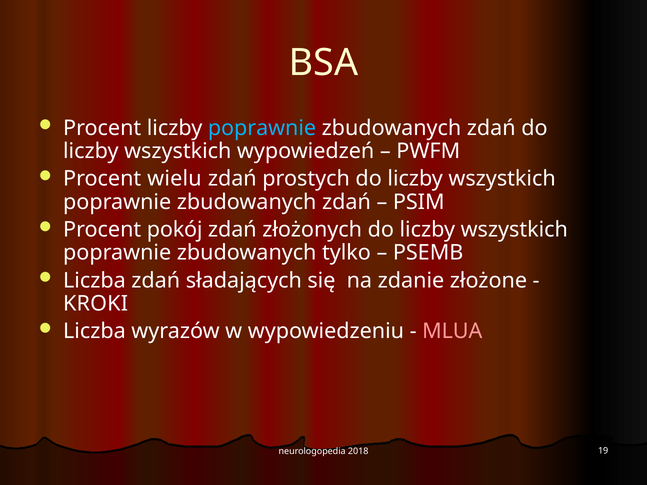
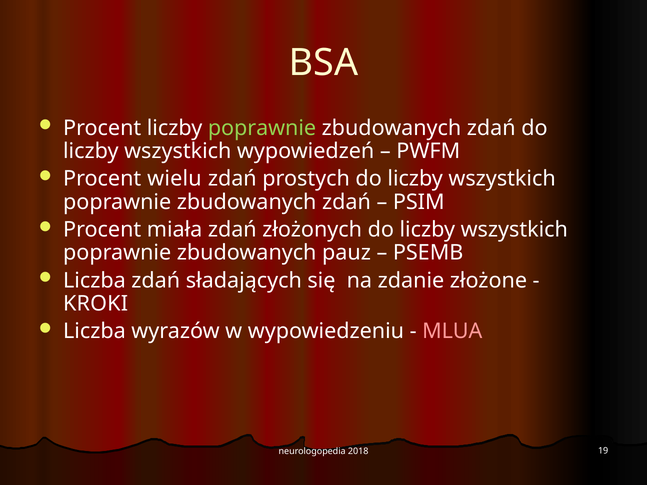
poprawnie colour: light blue -> light green (262, 128)
pokój: pokój -> miała (175, 230)
tylko: tylko -> pauz (346, 253)
